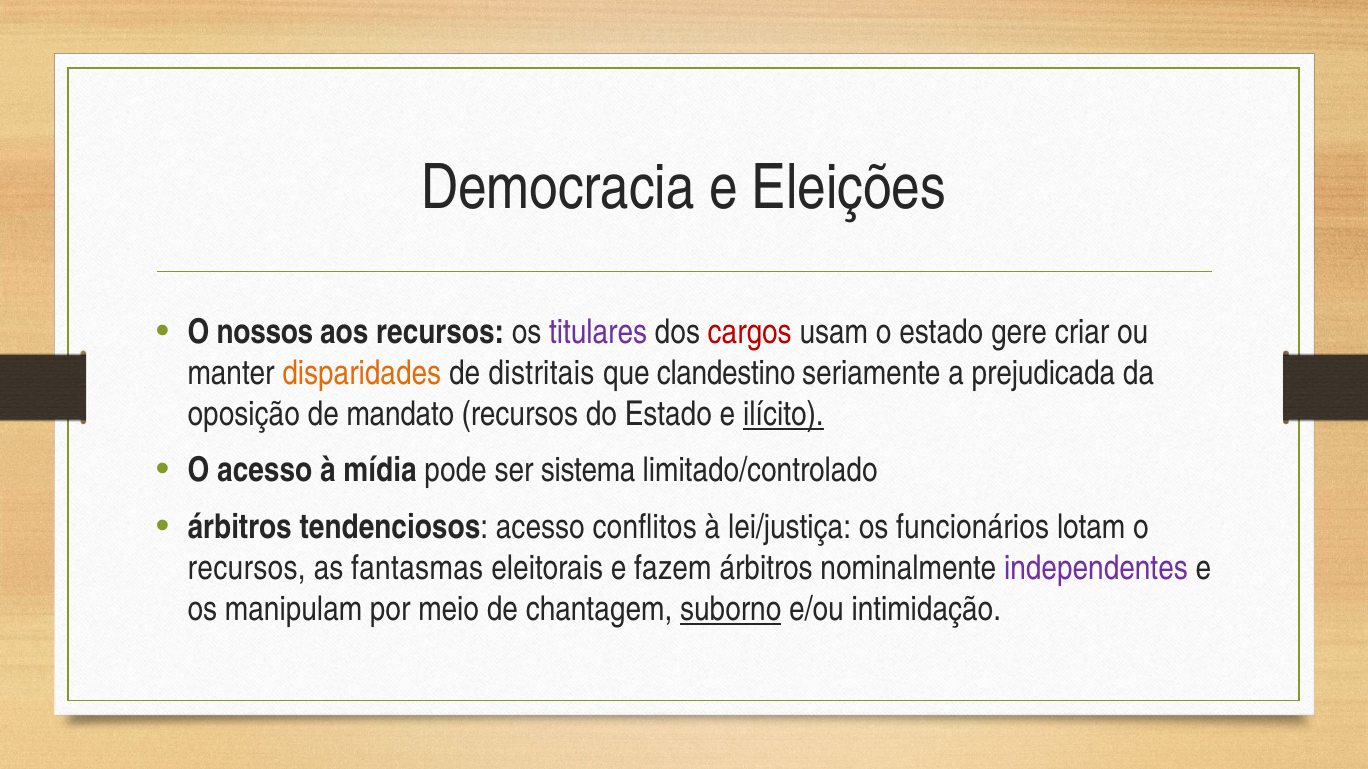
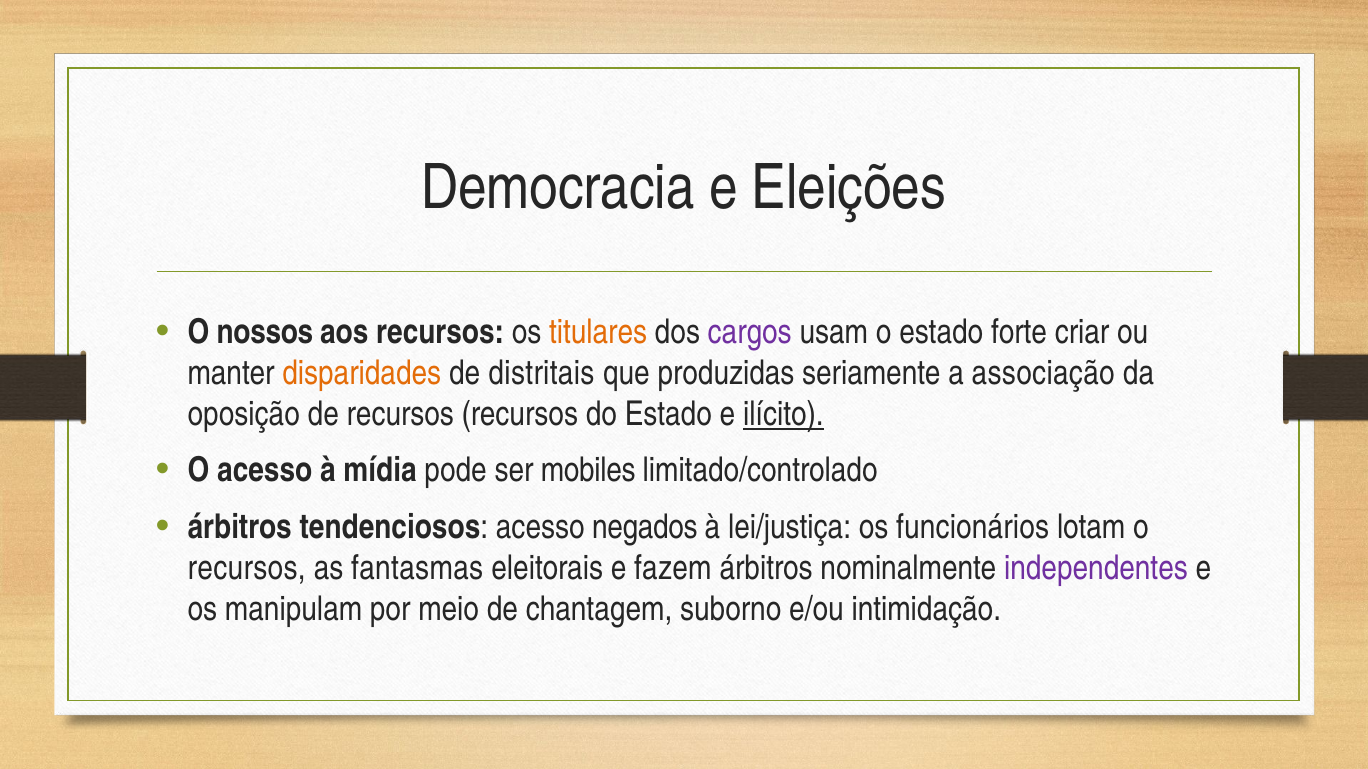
titulares colour: purple -> orange (598, 332)
cargos colour: red -> purple (750, 332)
gere: gere -> forte (1019, 332)
clandestino: clandestino -> produzidas (726, 373)
prejudicada: prejudicada -> associação (1043, 373)
de mandato: mandato -> recursos (400, 414)
sistema: sistema -> mobiles (588, 471)
conflitos: conflitos -> negados (645, 527)
suborno underline: present -> none (731, 609)
